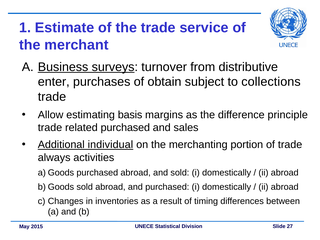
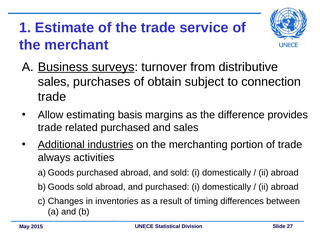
enter: enter -> sales (54, 82)
collections: collections -> connection (271, 82)
principle: principle -> provides (288, 115)
individual: individual -> industries (110, 145)
